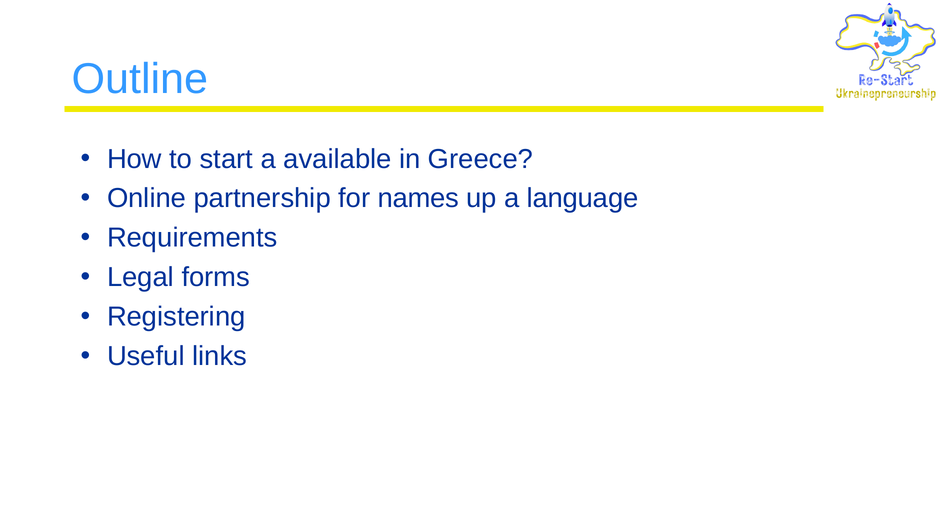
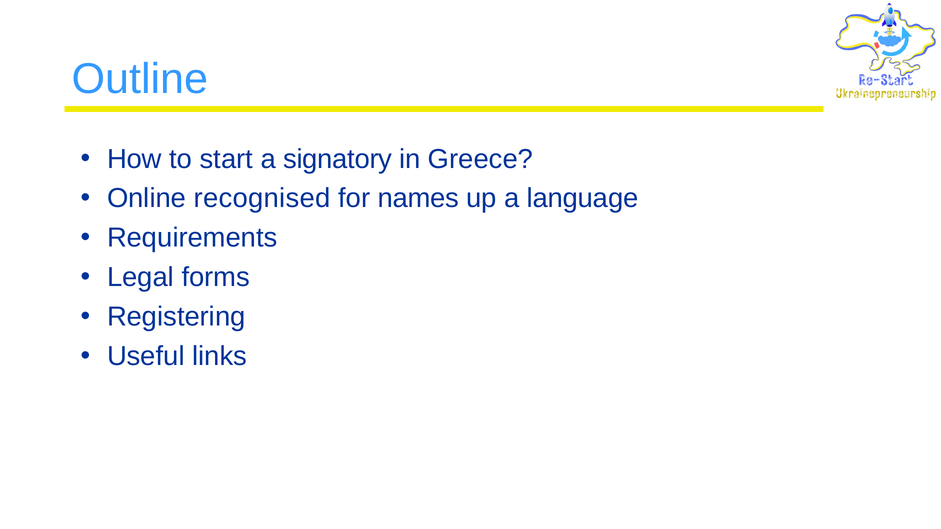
available: available -> signatory (338, 159)
partnership: partnership -> recognised (262, 199)
